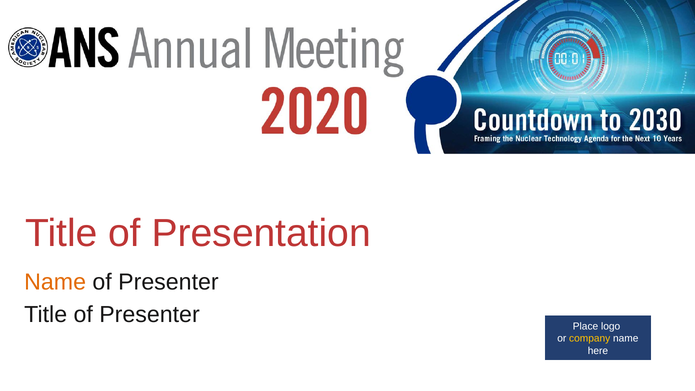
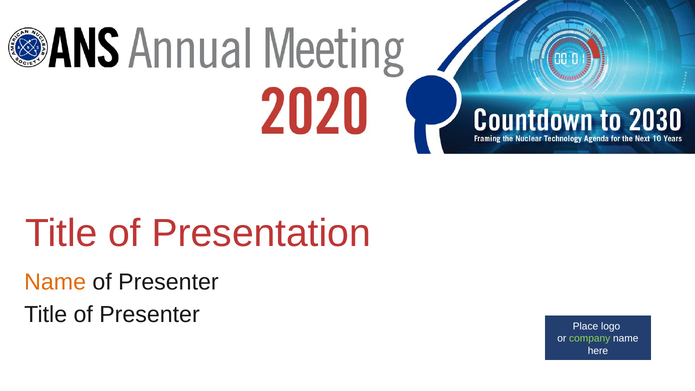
company colour: yellow -> light green (590, 338)
